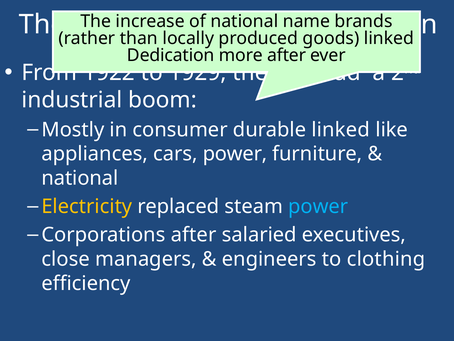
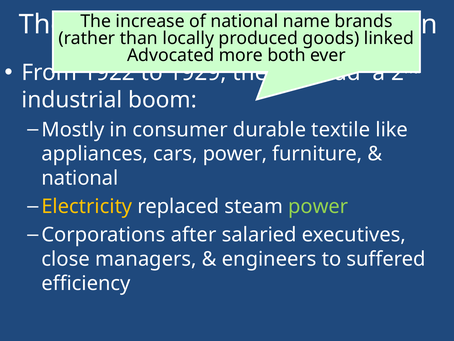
Dedication: Dedication -> Advocated (171, 55)
more after: after -> both (287, 55)
durable linked: linked -> textile (341, 130)
power colour: light blue -> light green (318, 206)
clothing: clothing -> suffered (386, 259)
